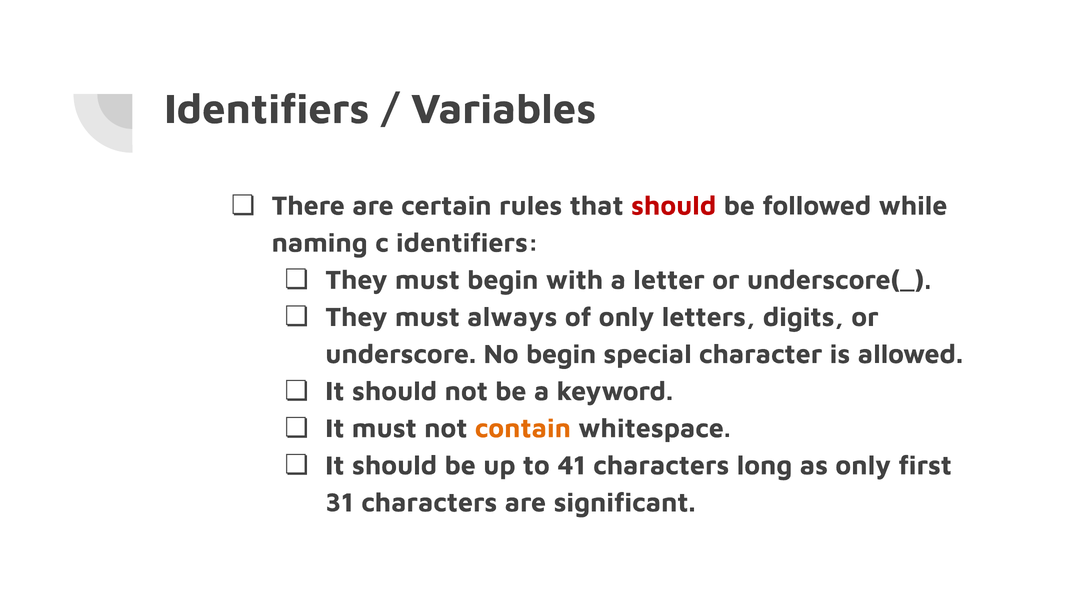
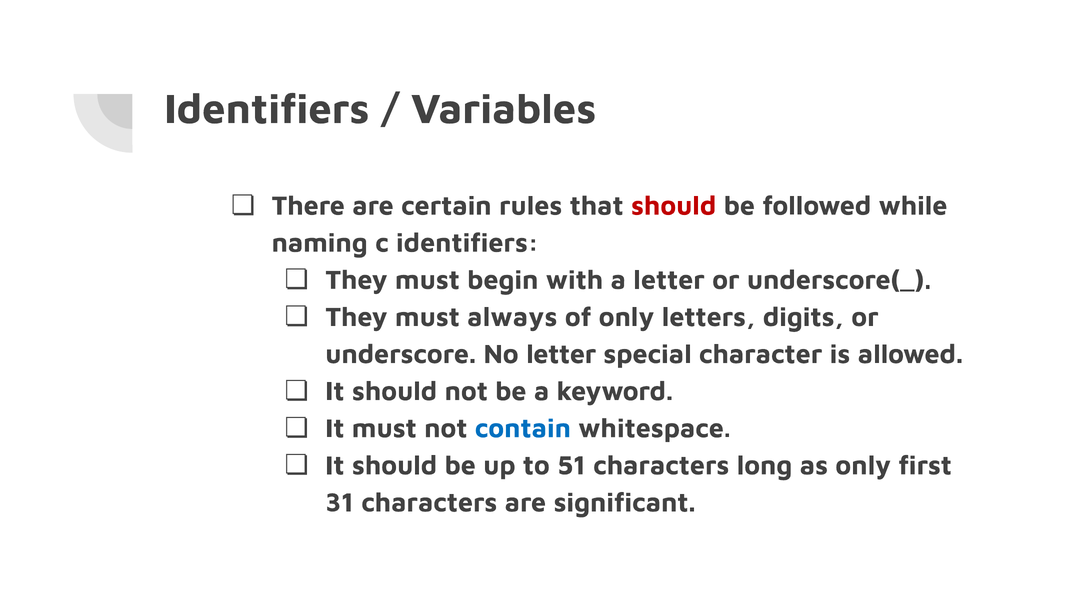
No begin: begin -> letter (561, 354)
contain colour: orange -> blue (523, 428)
41: 41 -> 51 (571, 465)
